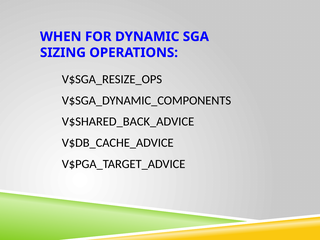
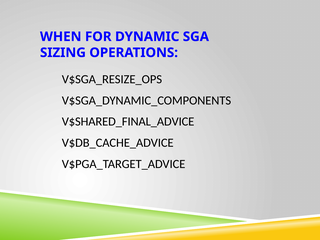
V$SHARED_BACK_ADVICE: V$SHARED_BACK_ADVICE -> V$SHARED_FINAL_ADVICE (128, 122)
